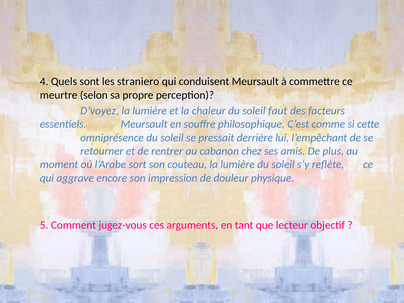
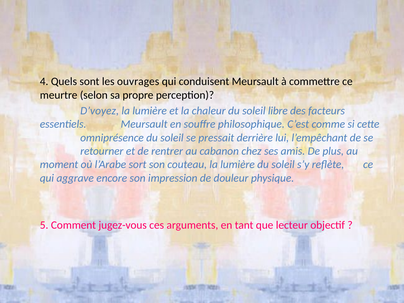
straniero: straniero -> ouvrages (138, 82)
faut: faut -> libre (278, 111)
